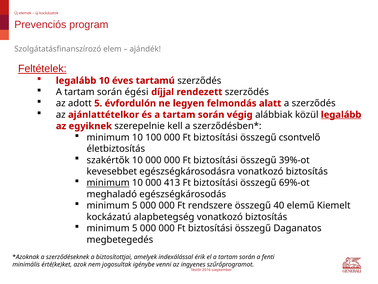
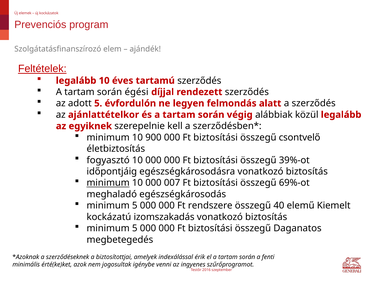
legalább underline: present -> none (341, 115)
100: 100 -> 900 (153, 137)
szakértők: szakértők -> fogyasztó (108, 160)
kevesebbet: kevesebbet -> időpontjáig (112, 171)
413: 413 -> 007 (172, 183)
alapbetegség: alapbetegség -> izomszakadás (164, 217)
